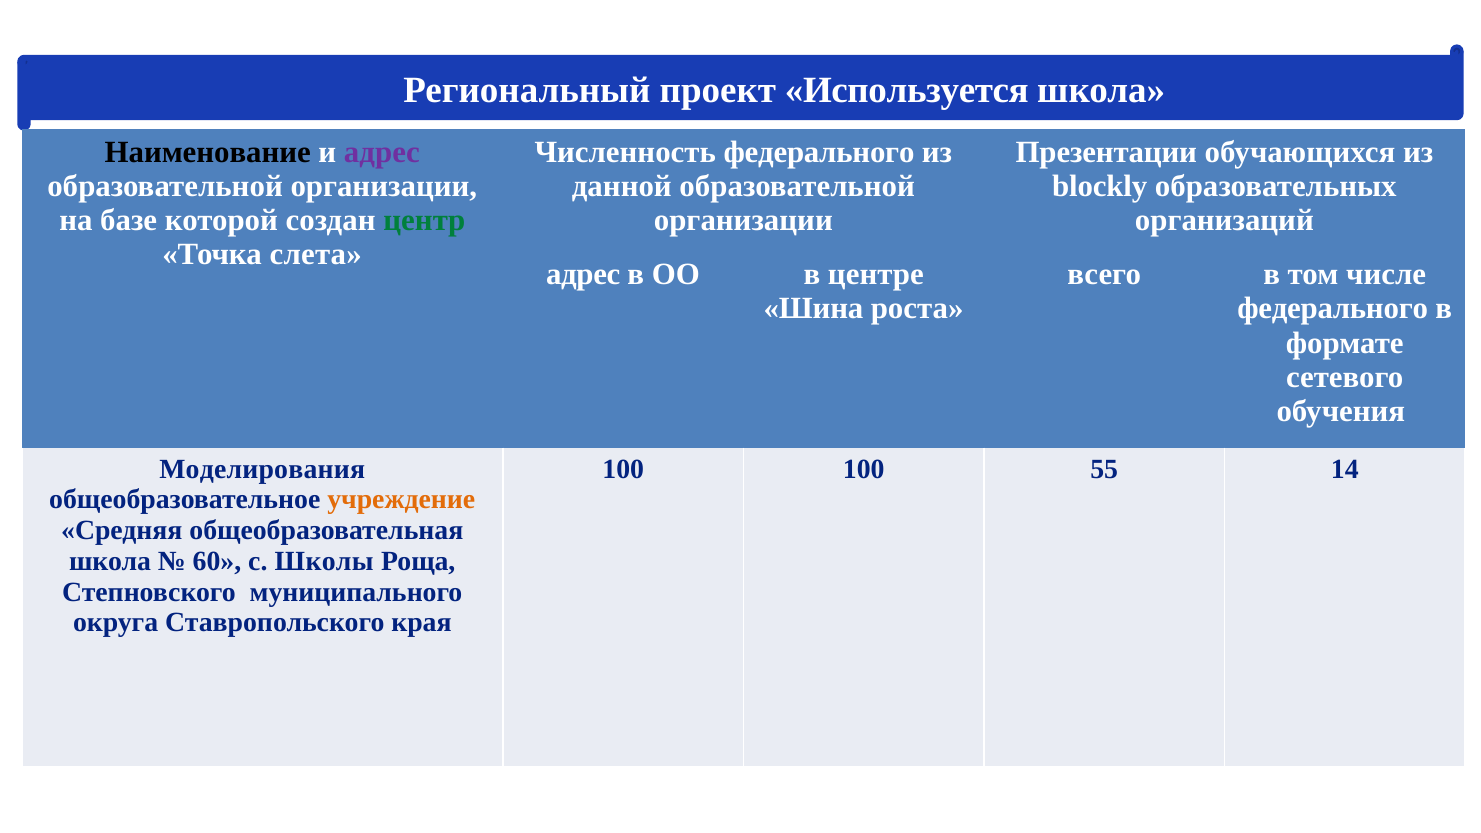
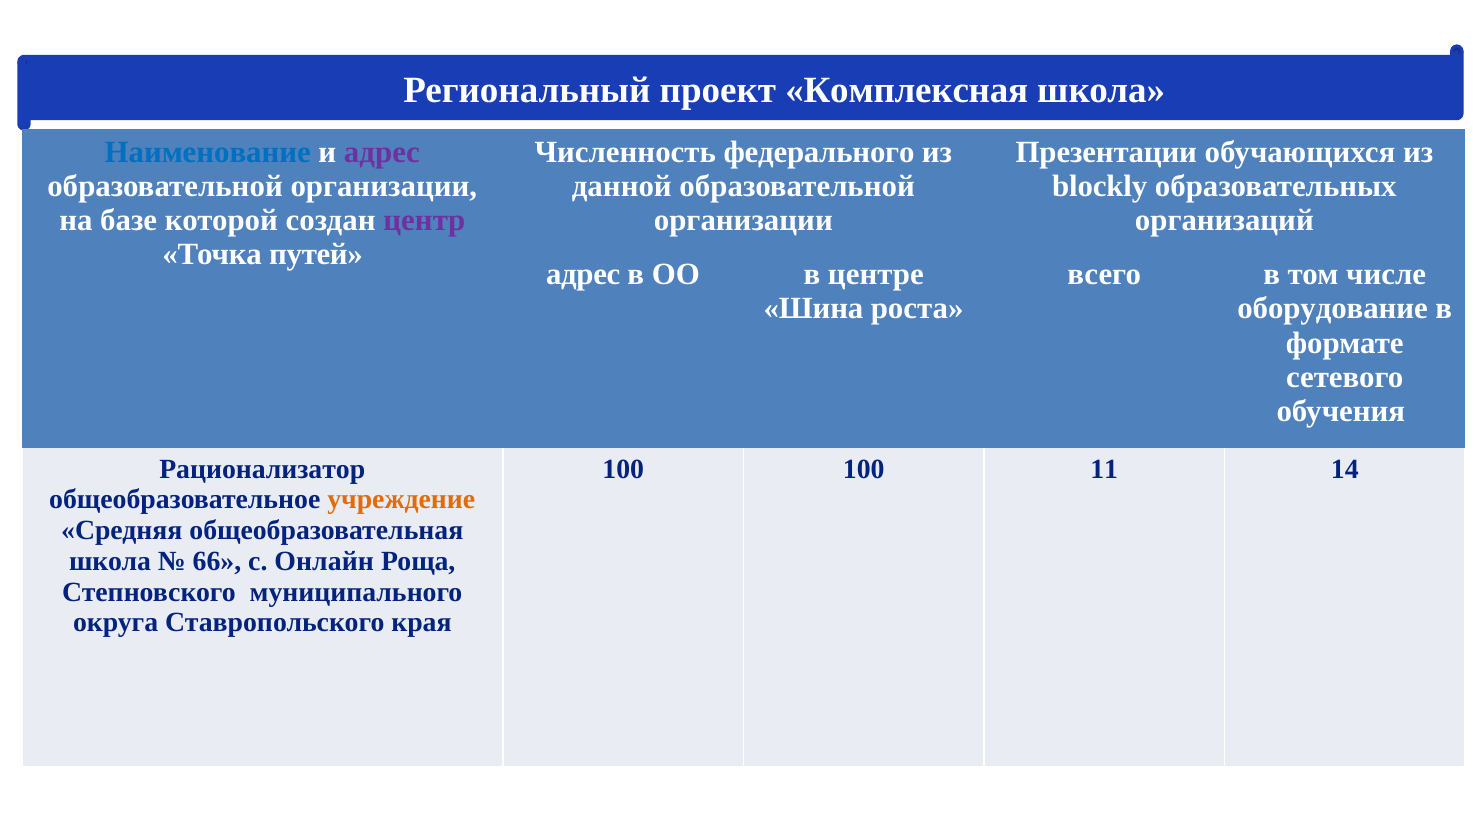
Используется: Используется -> Комплексная (907, 90)
Наименование colour: black -> blue (208, 152)
центр colour: green -> purple (424, 221)
слета: слета -> путей (316, 255)
федерального: федерального -> оборудование (1333, 309)
Моделирования: Моделирования -> Рационализатор (262, 469)
55: 55 -> 11 (1104, 469)
60: 60 -> 66 (217, 561)
Школы: Школы -> Онлайн (324, 561)
